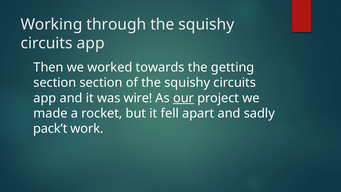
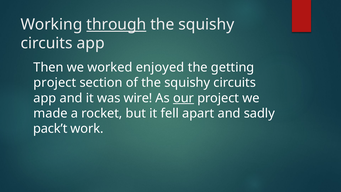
through underline: none -> present (116, 24)
towards: towards -> enjoyed (160, 67)
section: section -> project (55, 83)
